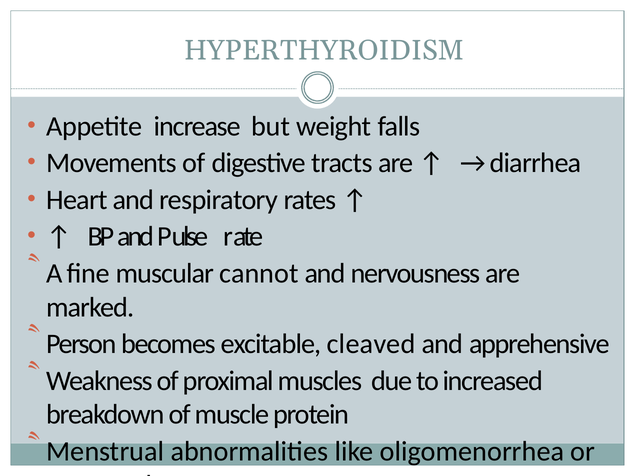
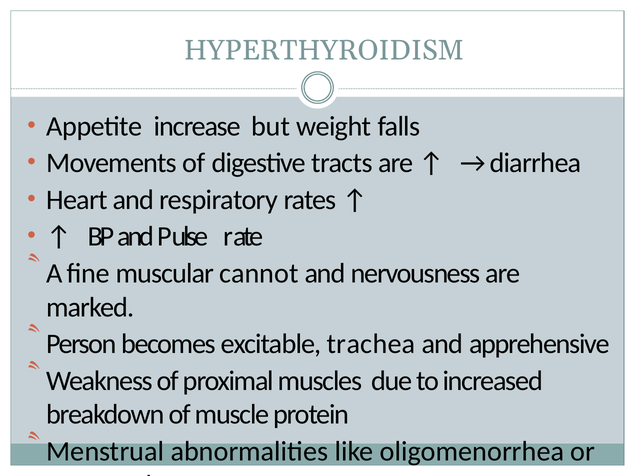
cleaved: cleaved -> trachea (371, 344)
